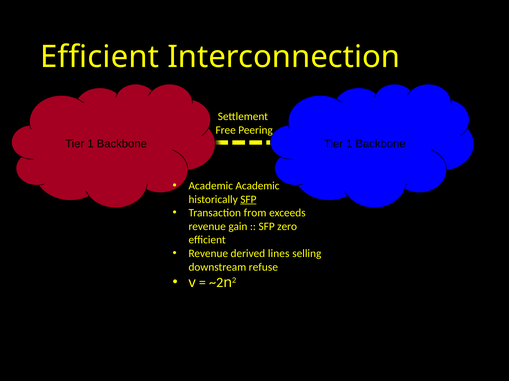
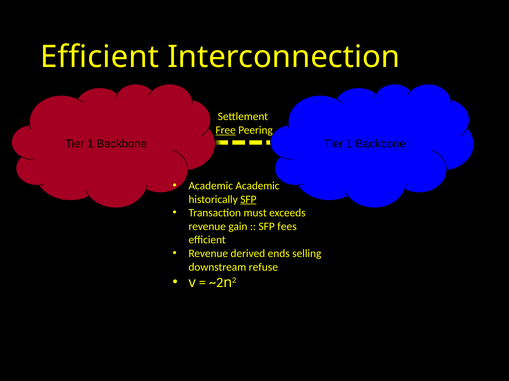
Free underline: none -> present (226, 130)
from: from -> must (255, 213)
zero: zero -> fees (287, 227)
lines: lines -> ends (279, 254)
